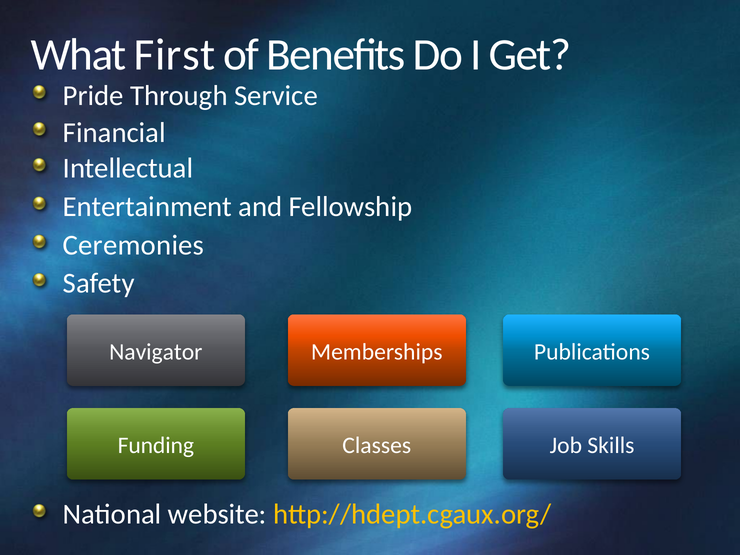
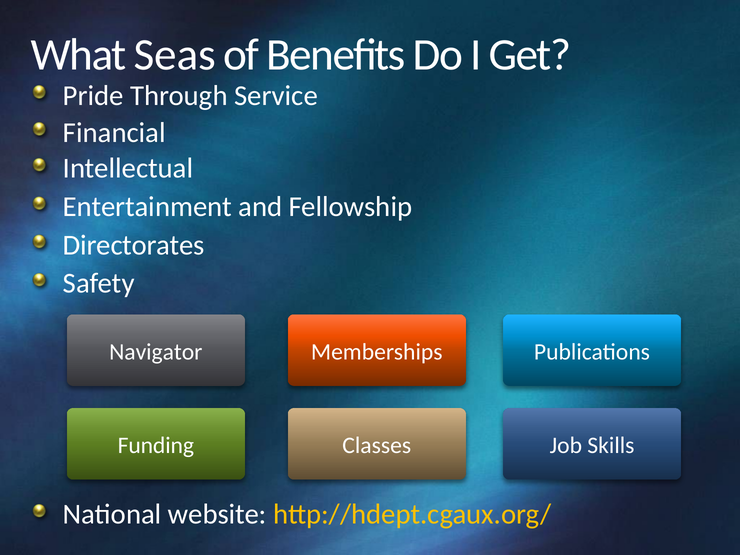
First: First -> Seas (175, 55)
Ceremonies: Ceremonies -> Directorates (134, 245)
